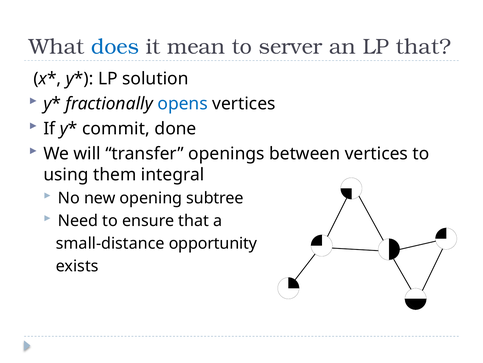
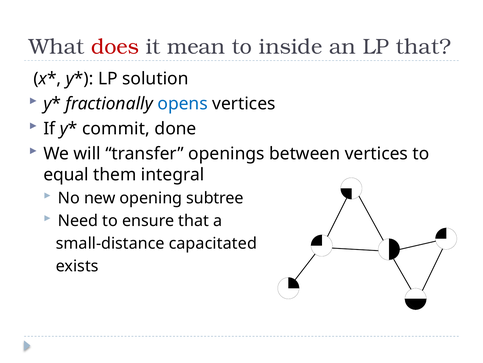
does colour: blue -> red (115, 47)
server: server -> inside (291, 47)
using: using -> equal (66, 174)
opportunity: opportunity -> capacitated (213, 243)
